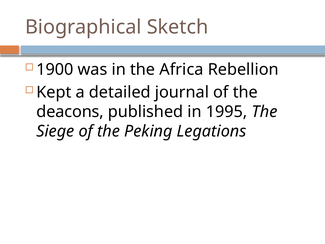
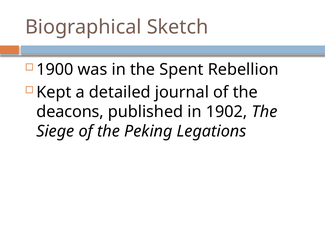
Africa: Africa -> Spent (181, 69)
1995: 1995 -> 1902 (227, 112)
